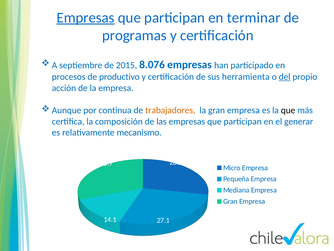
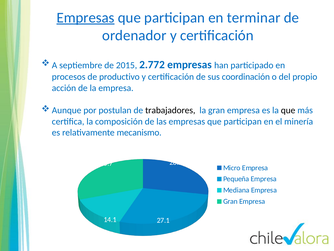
programas: programas -> ordenador (134, 35)
8.076: 8.076 -> 2.772 (152, 65)
herramienta: herramienta -> coordinación (246, 77)
del underline: present -> none (285, 77)
continua: continua -> postulan (115, 110)
trabajadores colour: orange -> black (170, 110)
generar: generar -> minería (299, 121)
